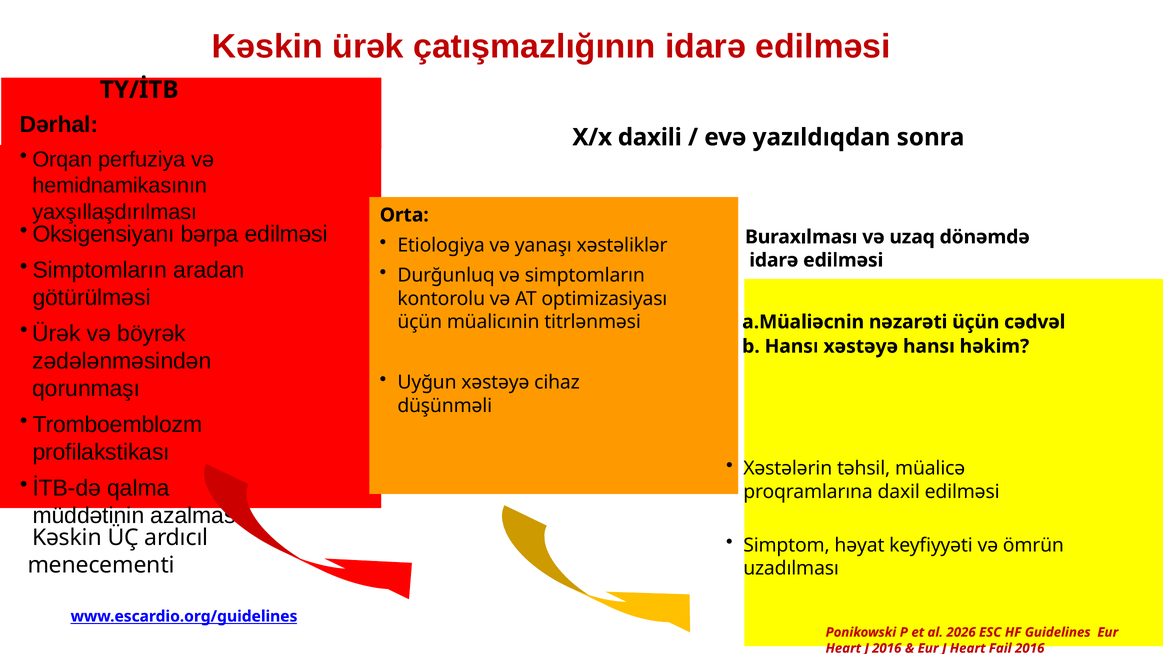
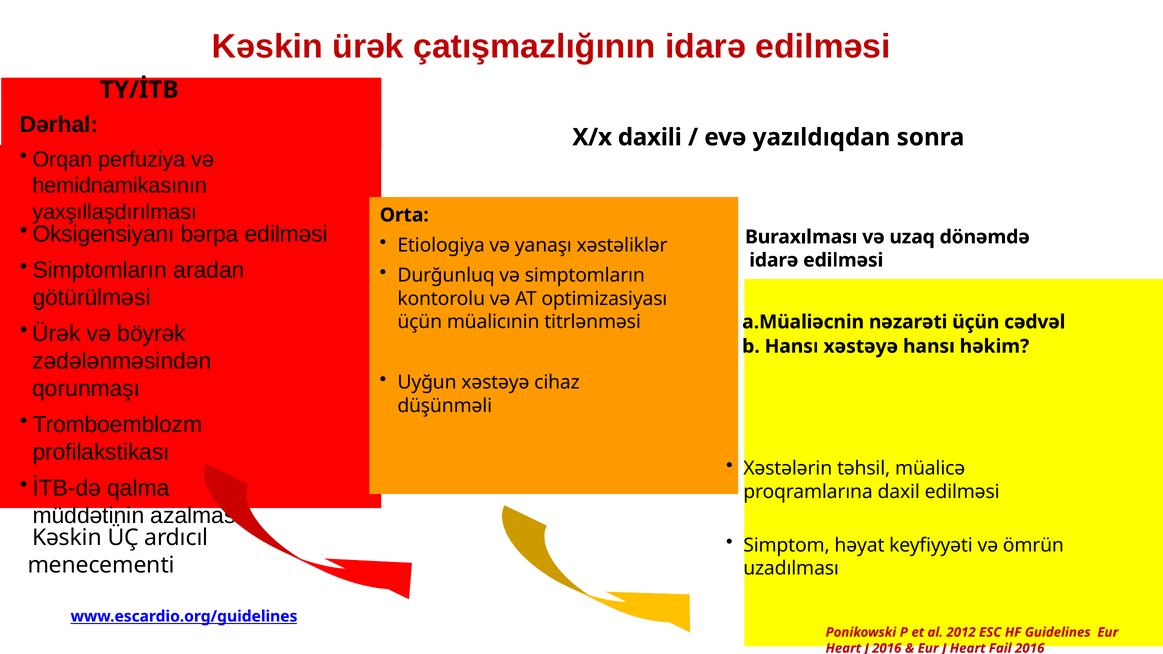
2026: 2026 -> 2012 (961, 633)
